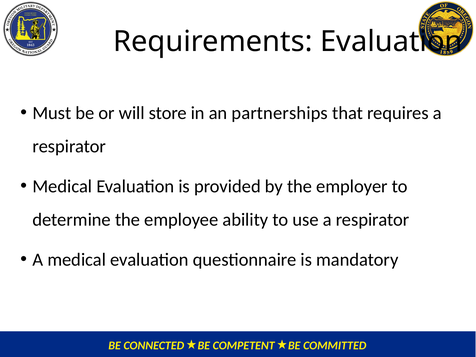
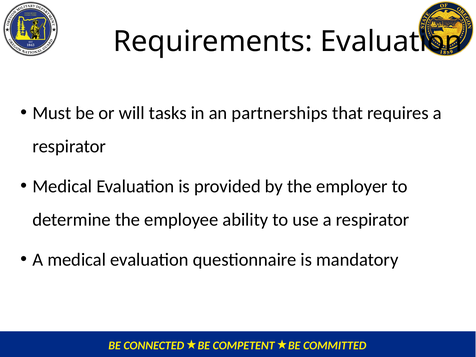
store: store -> tasks (168, 113)
